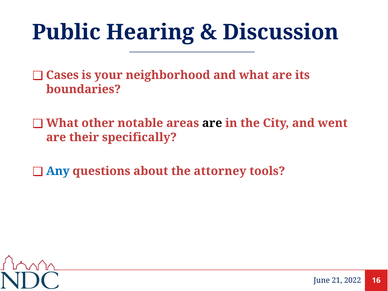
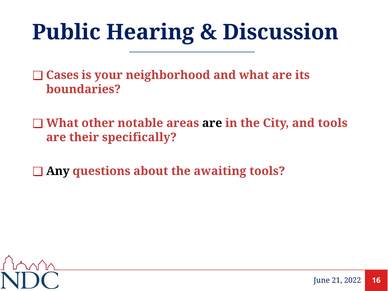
and went: went -> tools (333, 123)
Any colour: blue -> black (58, 171)
attorney: attorney -> awaiting (220, 171)
